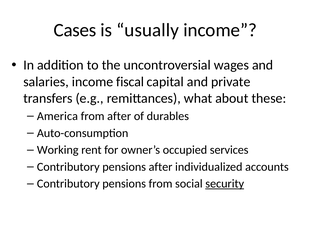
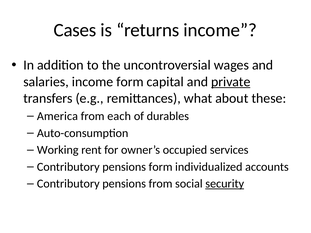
usually: usually -> returns (148, 30)
income fiscal: fiscal -> form (130, 82)
private underline: none -> present (231, 82)
from after: after -> each (119, 116)
pensions after: after -> form (161, 167)
